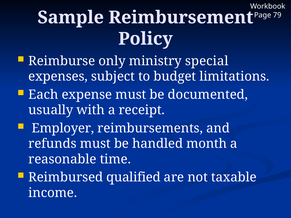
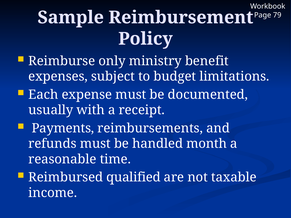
special: special -> benefit (207, 61)
Employer: Employer -> Payments (63, 128)
